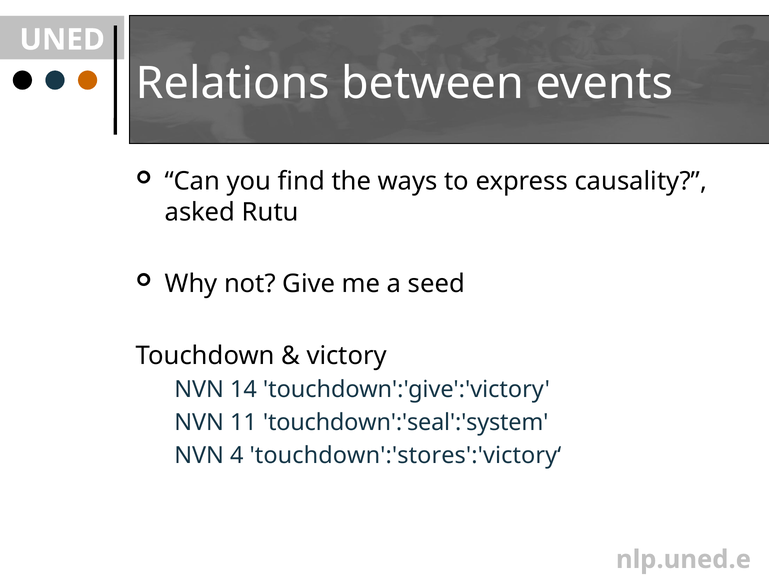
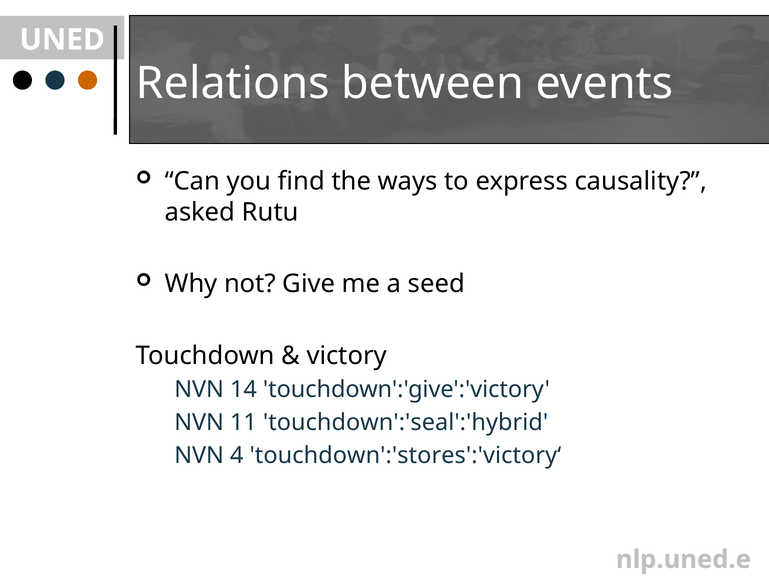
touchdown':'seal':'system: touchdown':'seal':'system -> touchdown':'seal':'hybrid (406, 422)
